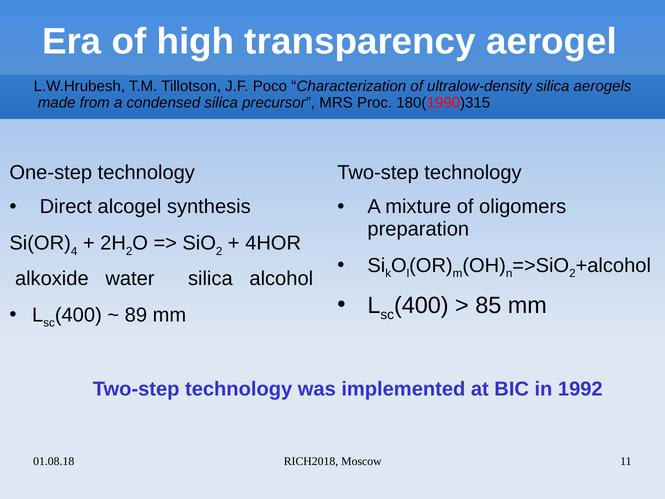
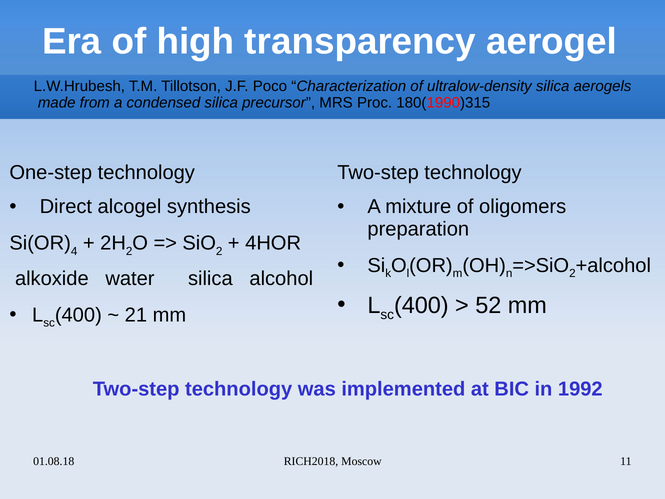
85: 85 -> 52 (488, 305)
89: 89 -> 21 (136, 315)
